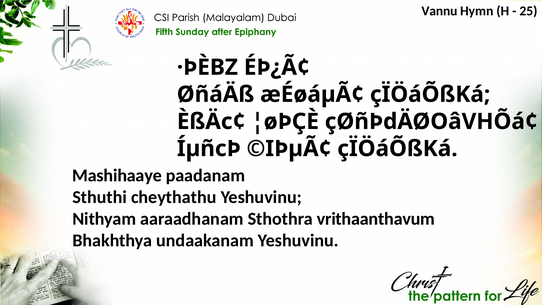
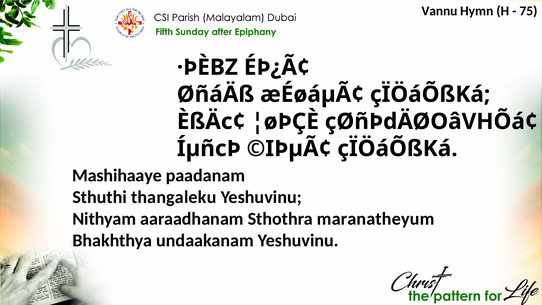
25: 25 -> 75 (528, 11)
cheythathu: cheythathu -> thangaleku (174, 197)
vrithaanthavum: vrithaanthavum -> maranatheyum (376, 219)
